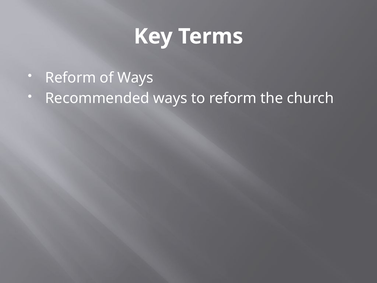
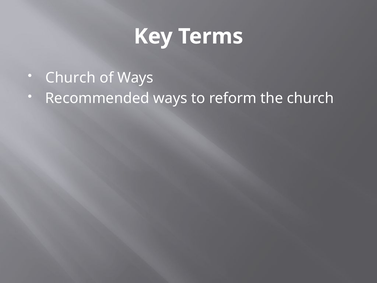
Reform: Reform -> Church (71, 78)
